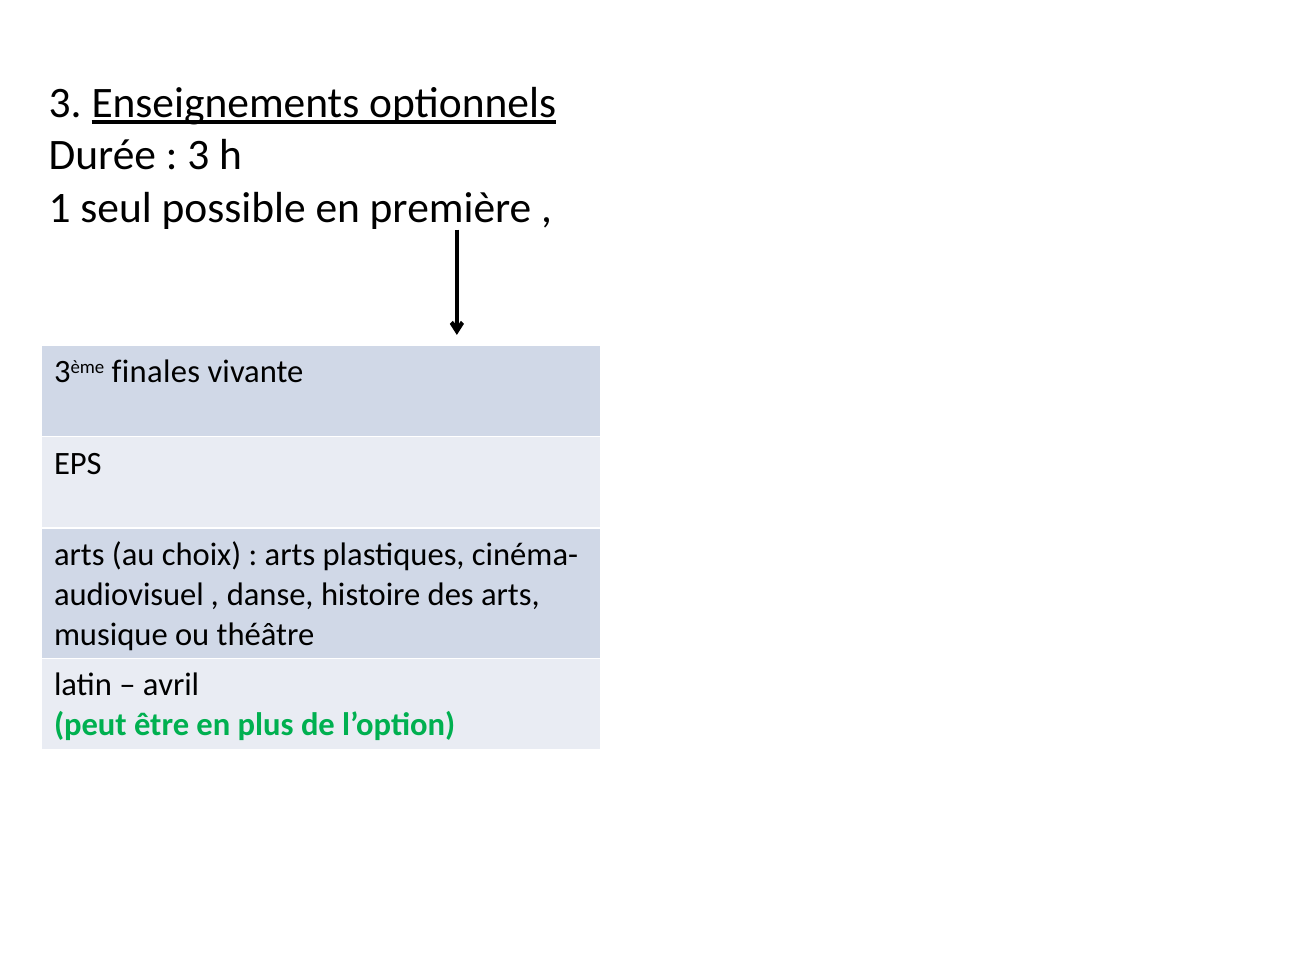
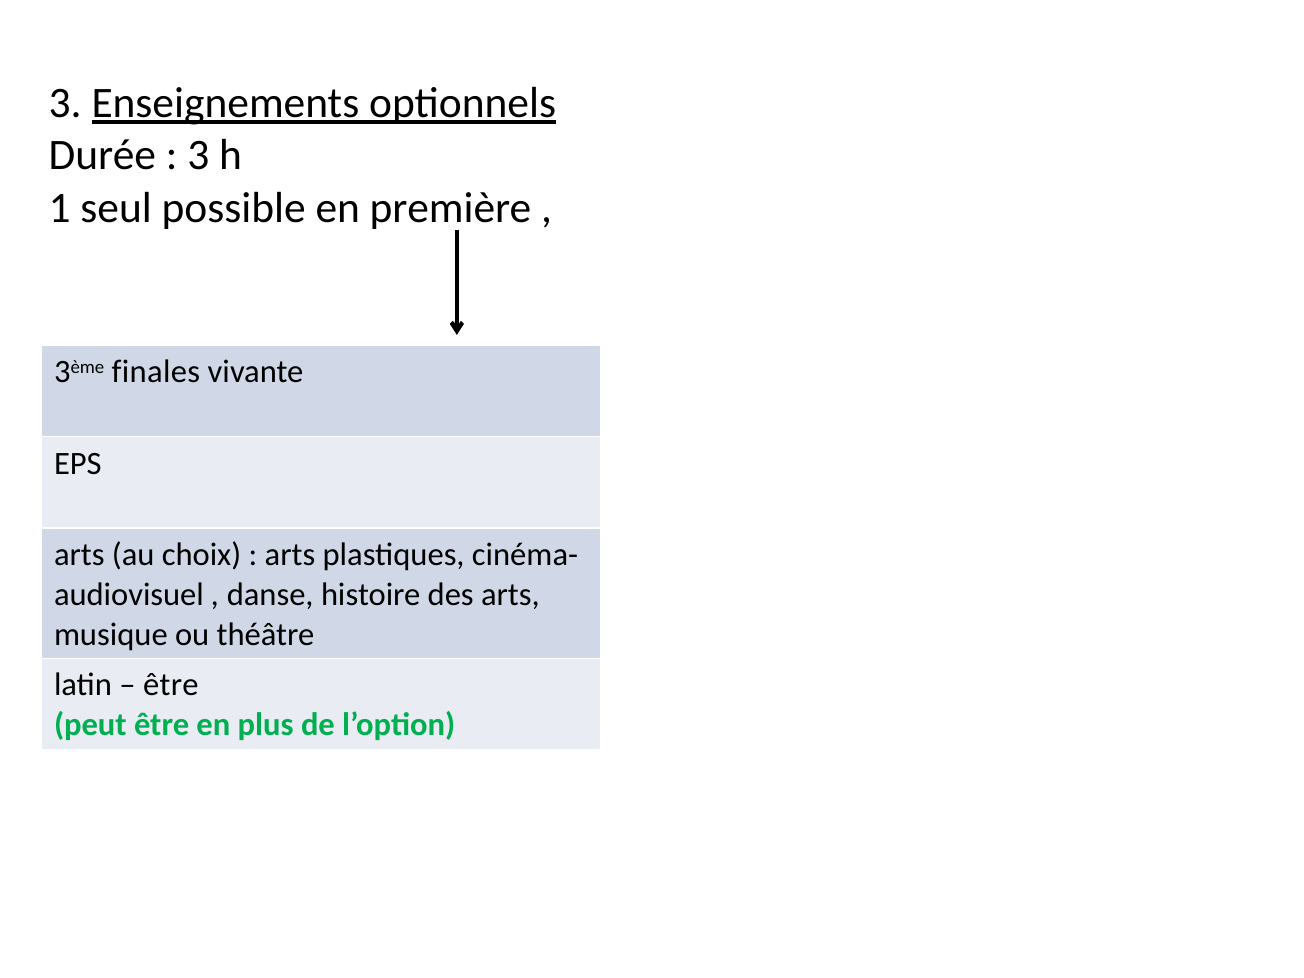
avril: avril -> être (171, 685)
